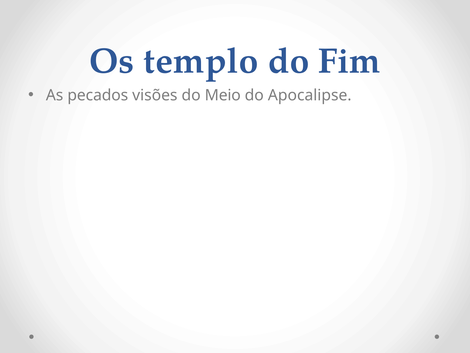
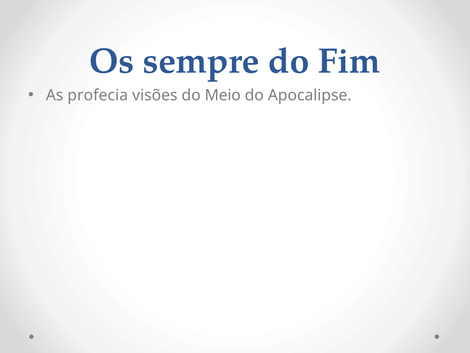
templo: templo -> sempre (201, 61)
pecados: pecados -> profecia (98, 95)
